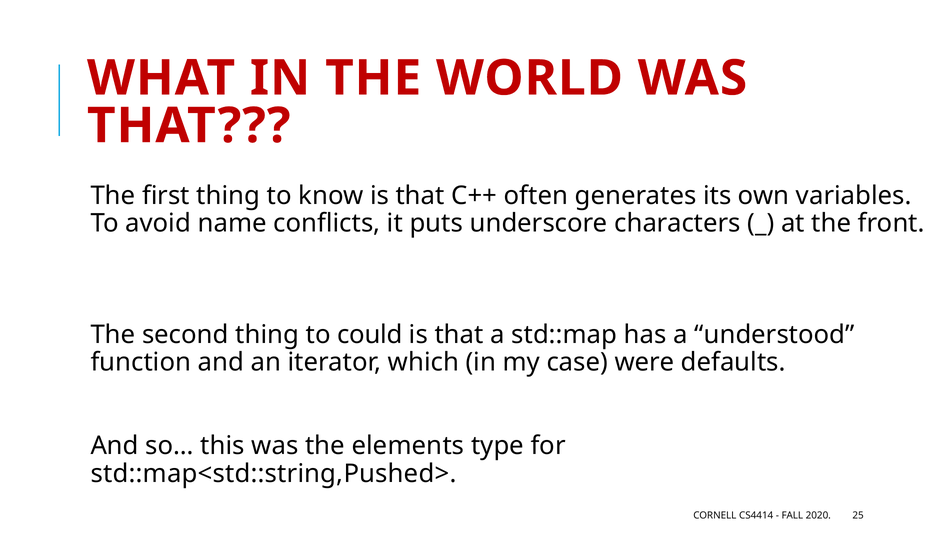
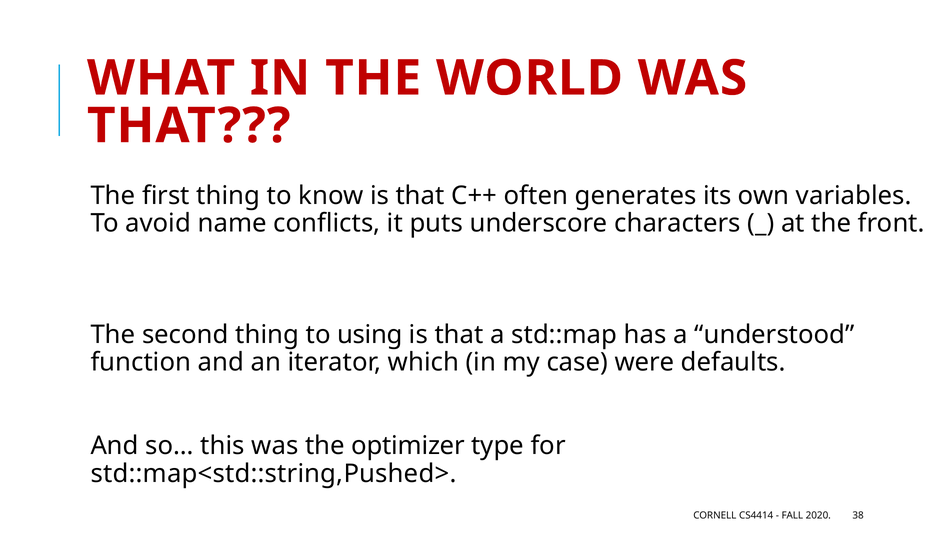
could: could -> using (370, 335)
elements: elements -> optimizer (408, 446)
25: 25 -> 38 (858, 515)
